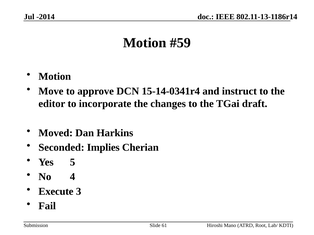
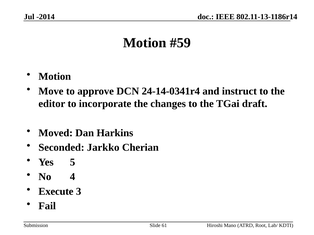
15-14-0341r4: 15-14-0341r4 -> 24-14-0341r4 (171, 91)
Implies: Implies -> Jarkko (103, 148)
